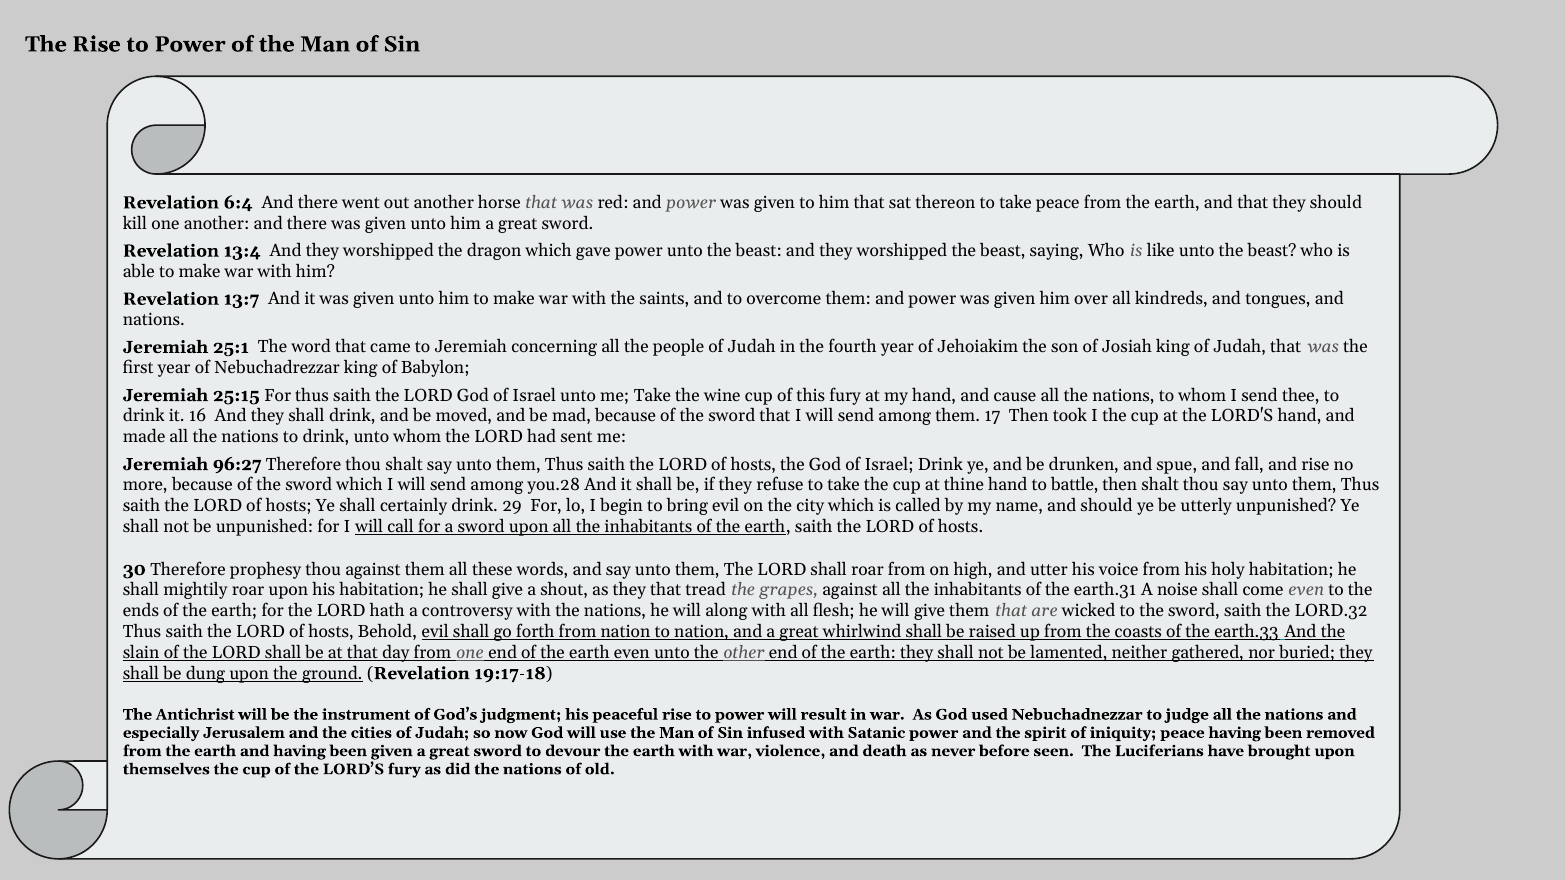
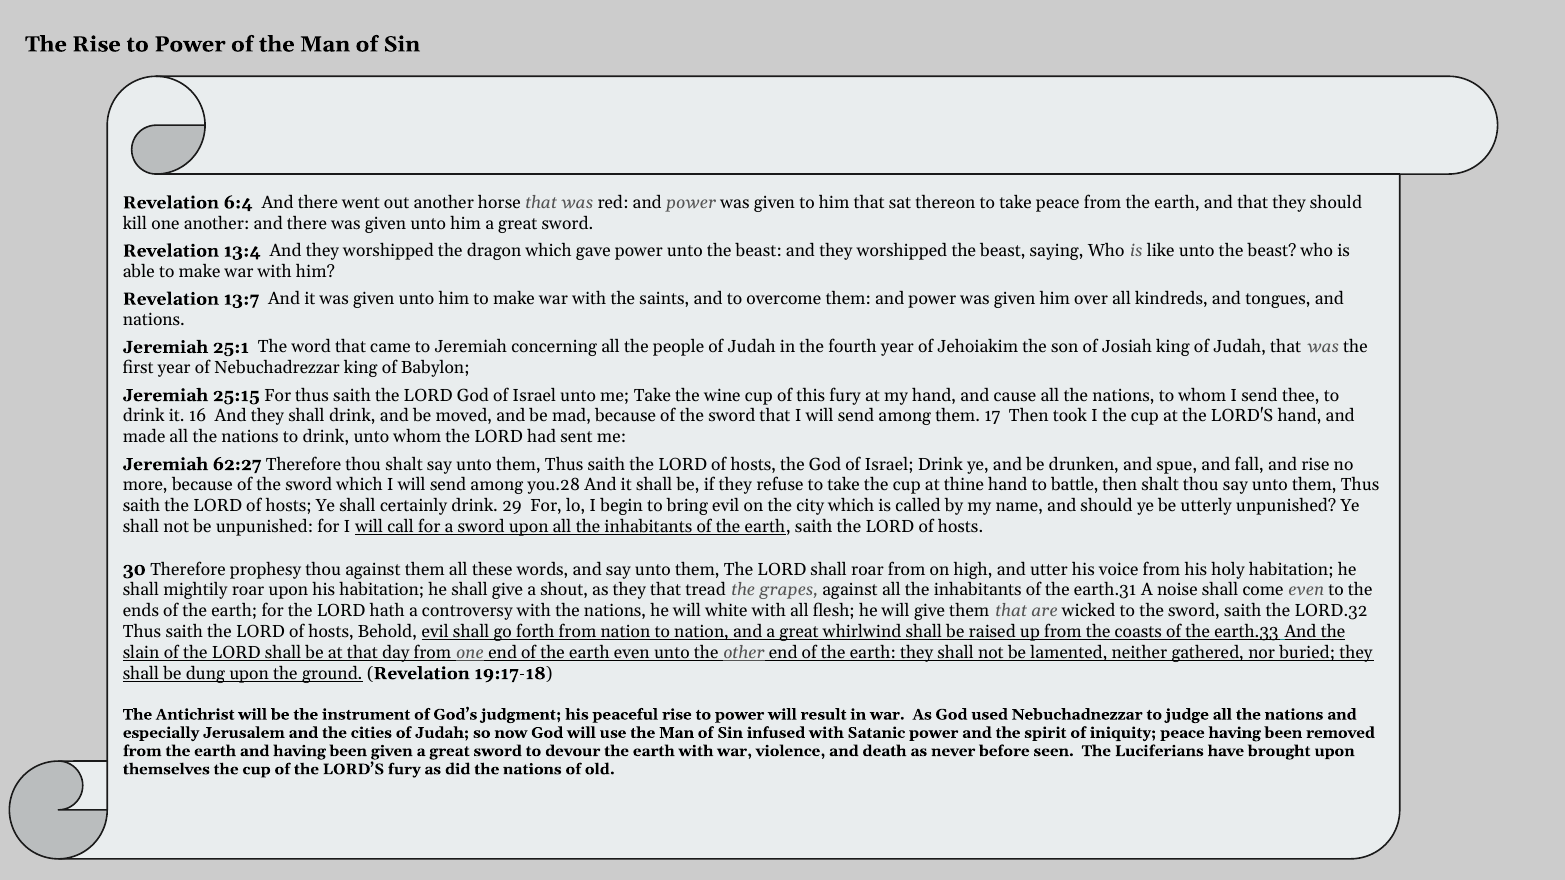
96:27: 96:27 -> 62:27 (237, 465)
along: along -> white (726, 611)
